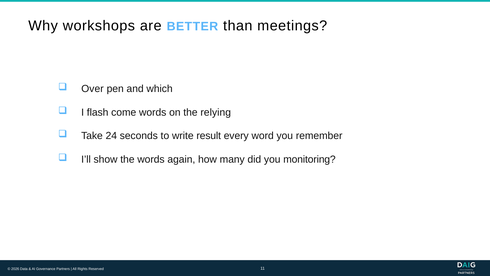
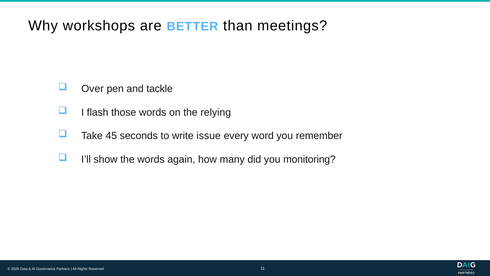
which: which -> tackle (160, 89)
come: come -> those (124, 112)
24: 24 -> 45 (111, 136)
result: result -> issue (209, 136)
